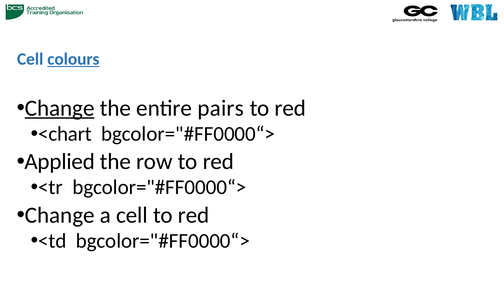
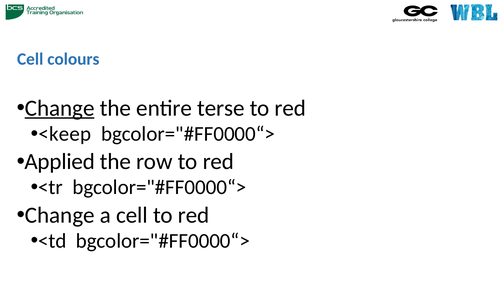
colours underline: present -> none (73, 59)
pairs: pairs -> terse (221, 108)
<chart: <chart -> <keep (65, 134)
